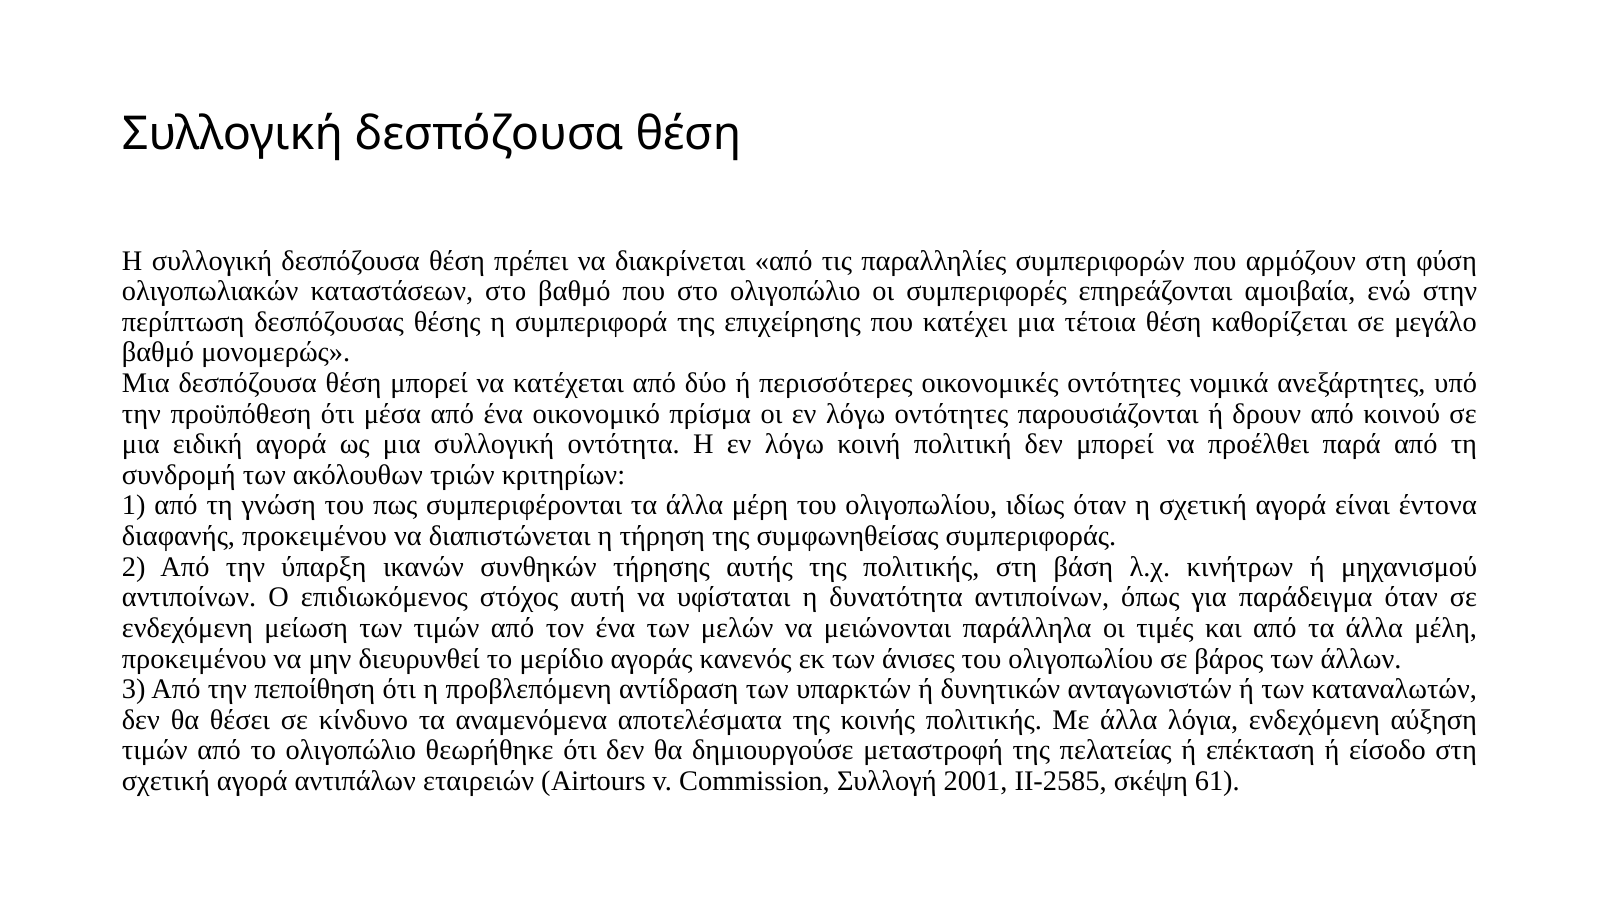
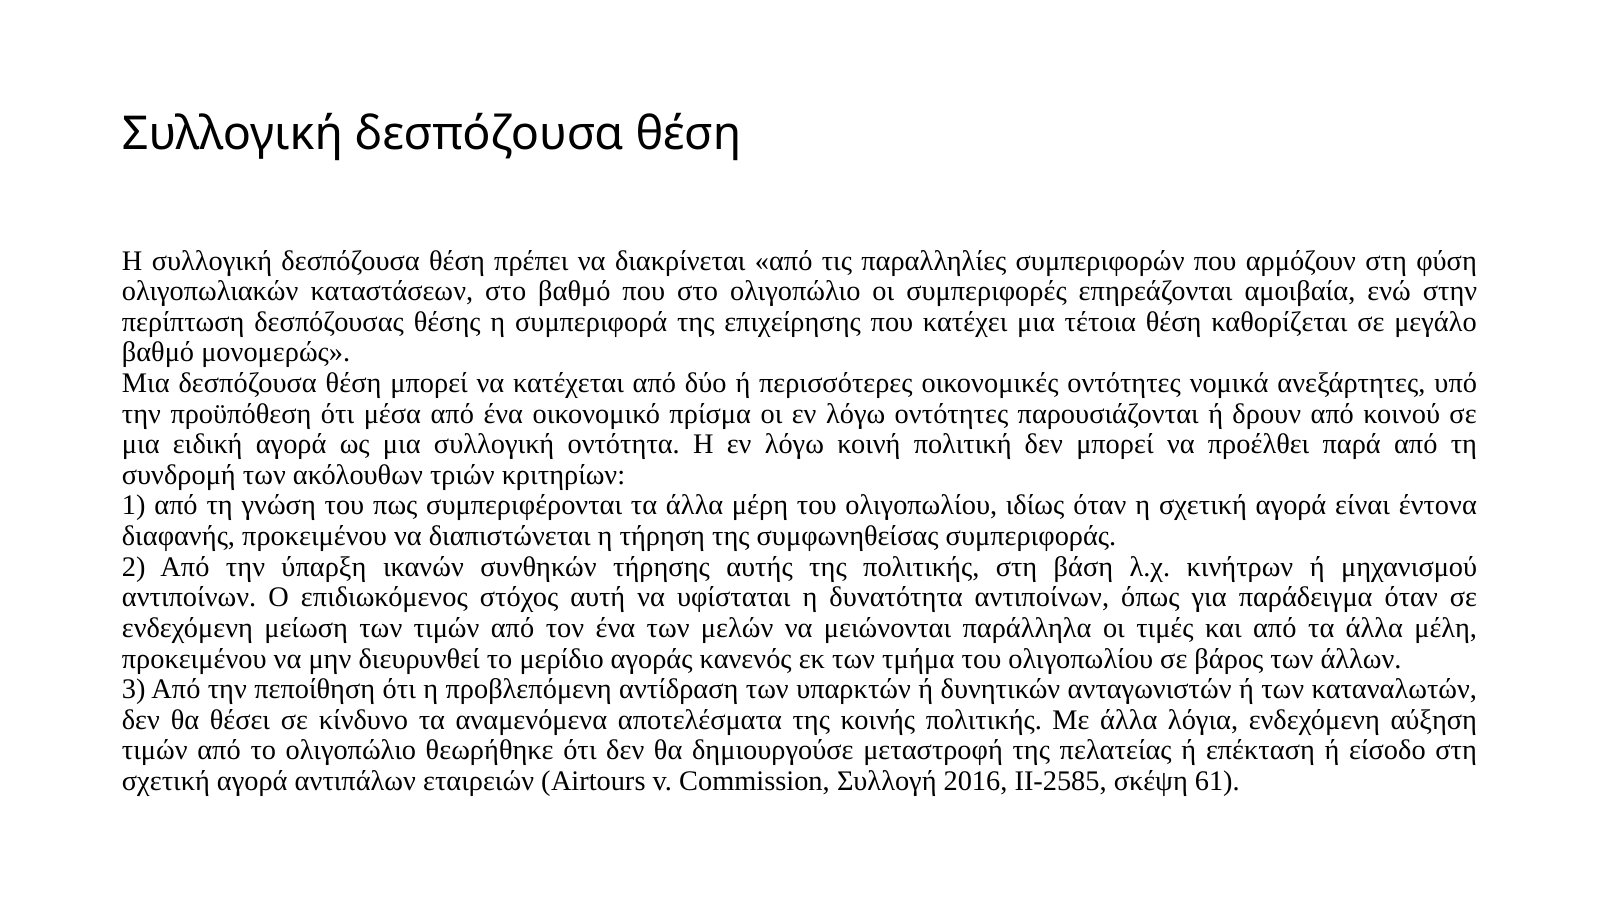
άνισες: άνισες -> τμήμα (918, 659)
2001: 2001 -> 2016 (976, 781)
